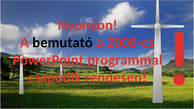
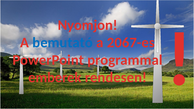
bemutató colour: black -> blue (63, 43)
2008-es: 2008-es -> 2067-es (131, 43)
csapódik: csapódik -> emberek (55, 78)
